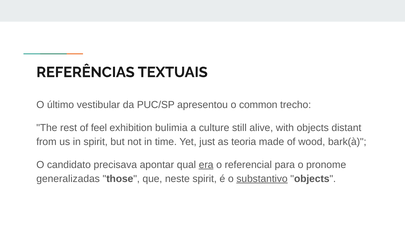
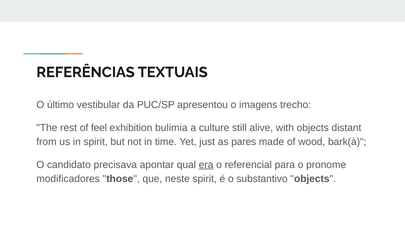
common: common -> imagens (258, 105)
teoria: teoria -> pares (244, 142)
generalizadas: generalizadas -> modificadores (68, 179)
substantivo underline: present -> none (262, 179)
